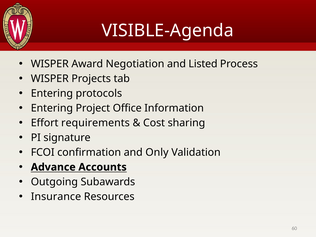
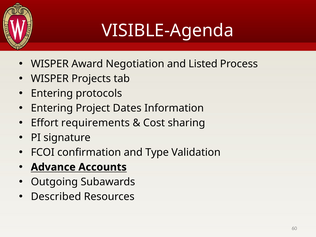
Office: Office -> Dates (127, 108)
Only: Only -> Type (157, 152)
Insurance: Insurance -> Described (56, 197)
